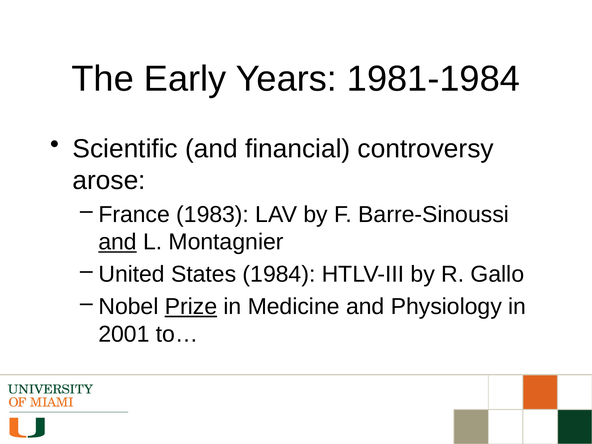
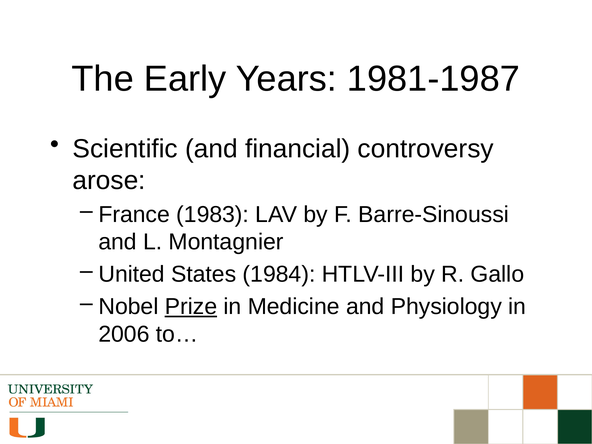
1981-1984: 1981-1984 -> 1981-1987 (433, 79)
and underline: present -> none (118, 242)
2001: 2001 -> 2006 (124, 334)
